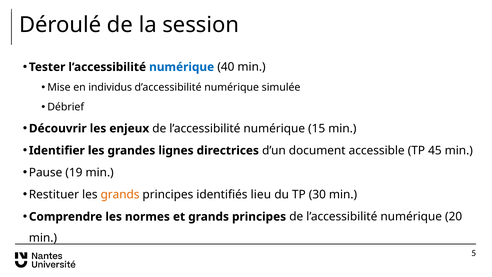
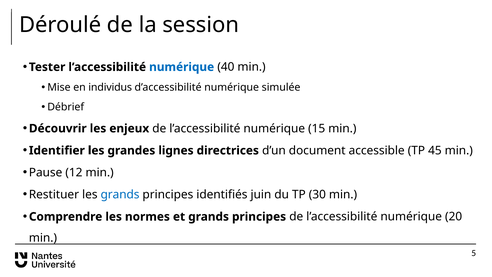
19: 19 -> 12 (74, 172)
grands colour: orange -> blue (120, 194)
lieu: lieu -> juin (261, 194)
